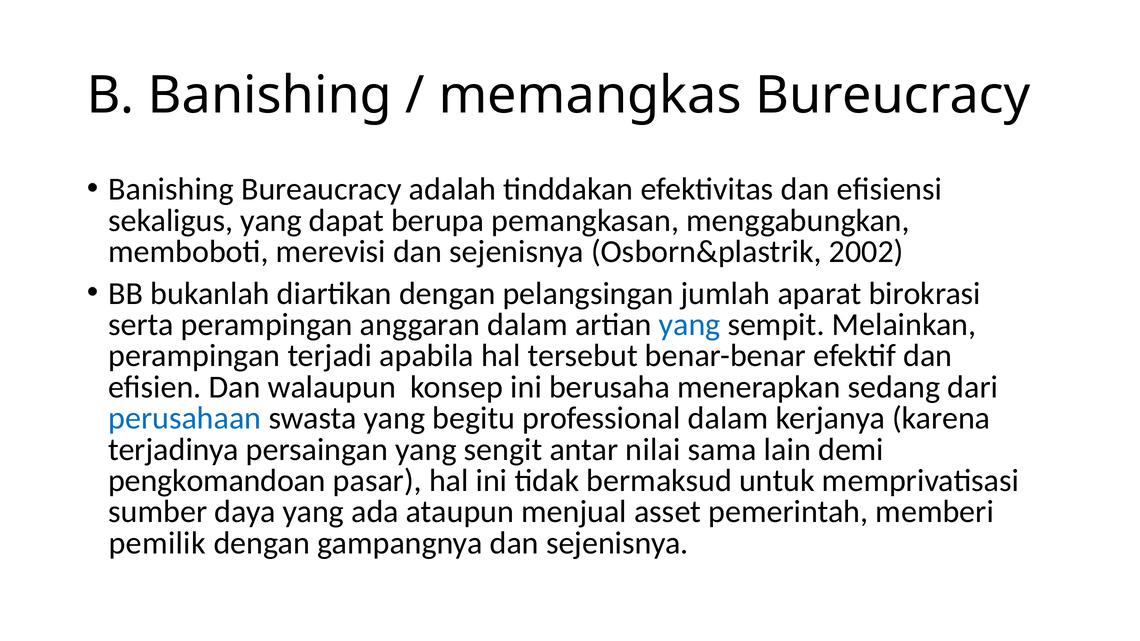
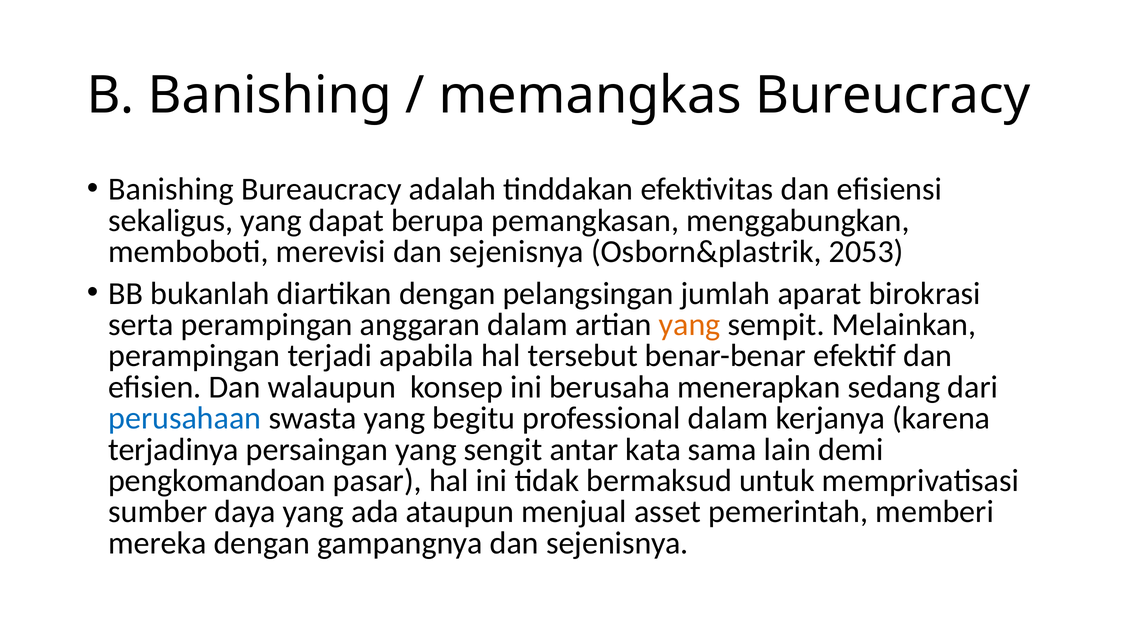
2002: 2002 -> 2053 (866, 252)
yang colour: blue -> orange (690, 325)
nilai: nilai -> kata (653, 450)
pemilik: pemilik -> mereka (157, 543)
